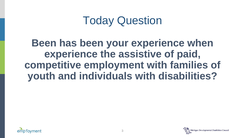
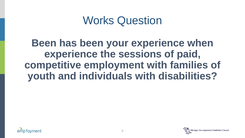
Today: Today -> Works (98, 21)
assistive: assistive -> sessions (140, 54)
